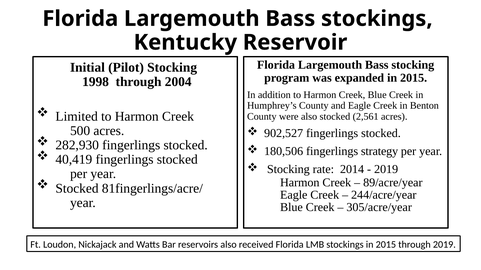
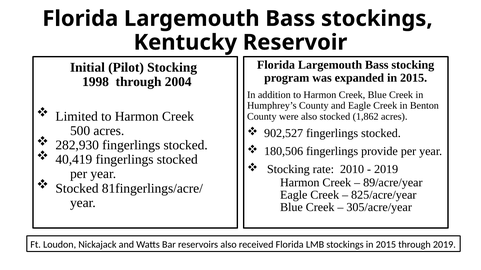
2,561: 2,561 -> 1,862 (366, 117)
strategy: strategy -> provide (379, 152)
2014: 2014 -> 2010 (352, 170)
244/acre/year: 244/acre/year -> 825/acre/year (384, 195)
